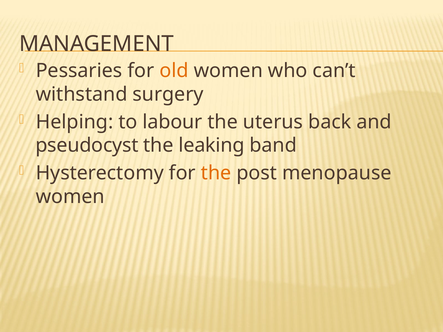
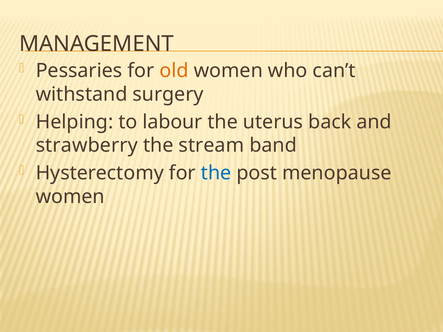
pseudocyst: pseudocyst -> strawberry (87, 146)
leaking: leaking -> stream (211, 146)
the colour: orange -> blue (216, 173)
